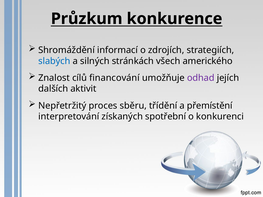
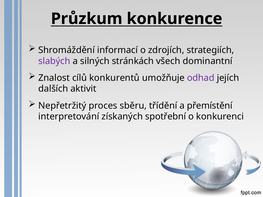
slabých colour: blue -> purple (54, 61)
amerického: amerického -> dominantní (208, 61)
financování: financování -> konkurentů (114, 78)
